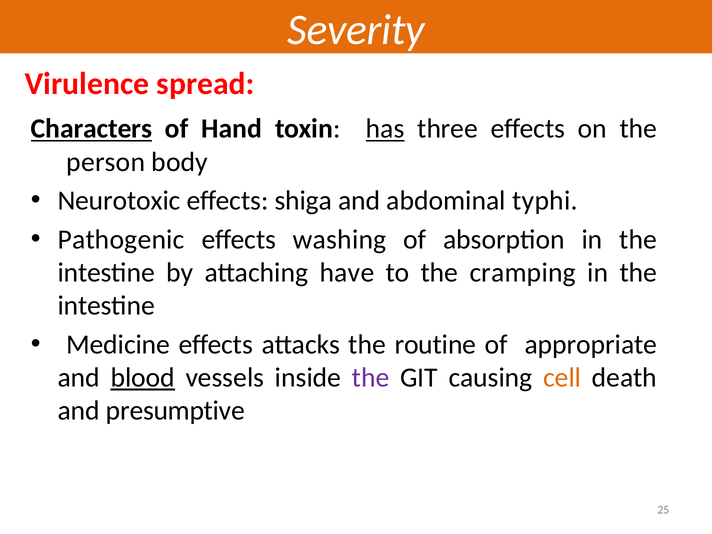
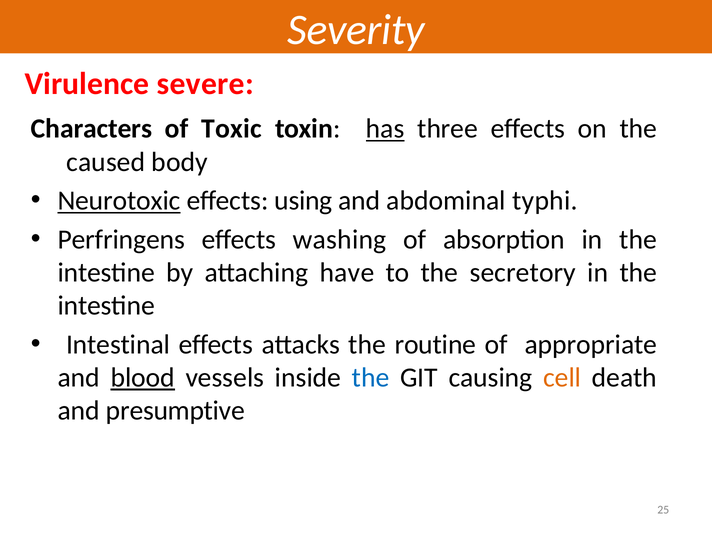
spread: spread -> severe (205, 84)
Characters underline: present -> none (92, 129)
Hand: Hand -> Toxic (232, 129)
person: person -> caused (106, 162)
Neurotoxic underline: none -> present (119, 201)
shiga: shiga -> using (303, 201)
Pathogenic: Pathogenic -> Perfringens (121, 239)
cramping: cramping -> secretory (523, 273)
Medicine: Medicine -> Intestinal (118, 344)
the colour: purple -> blue (371, 378)
